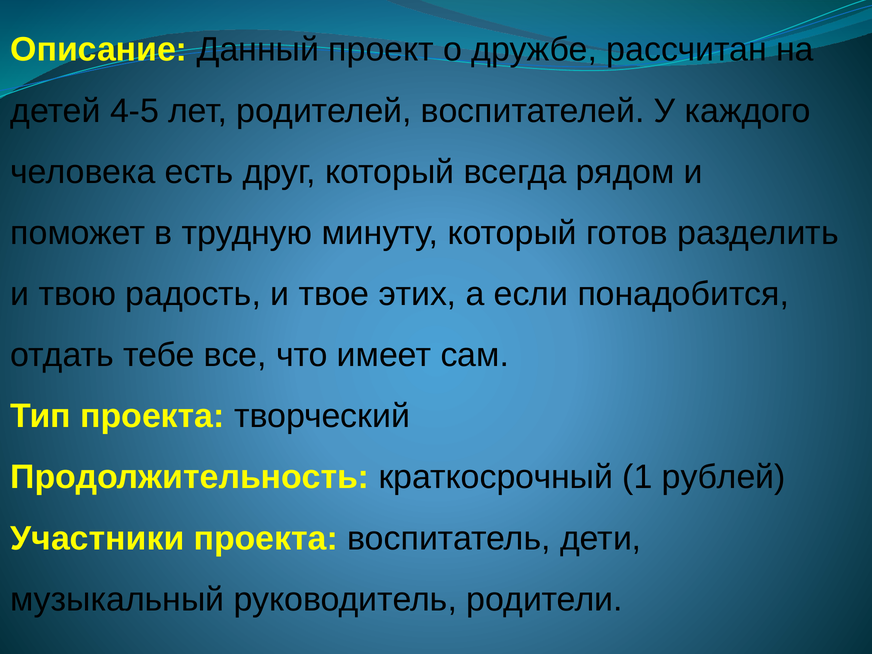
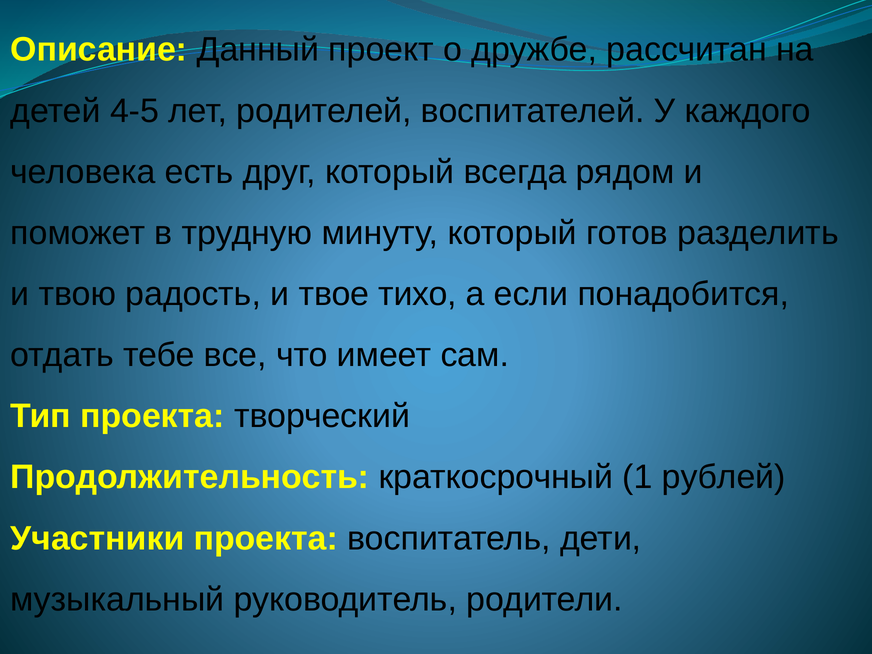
этих: этих -> тихо (418, 294)
